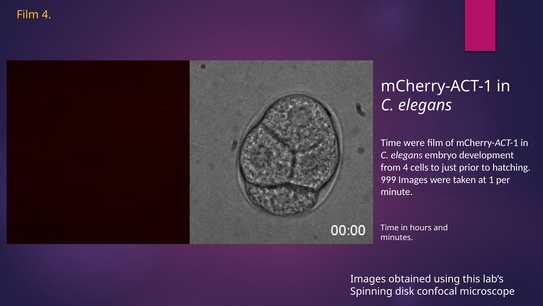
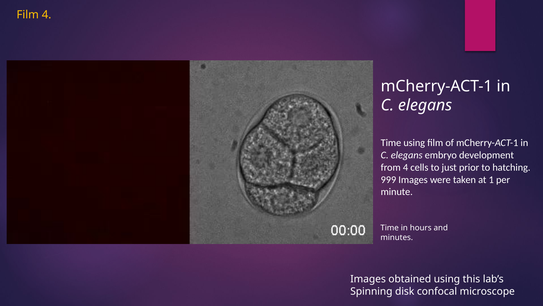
Time were: were -> using (414, 143)
